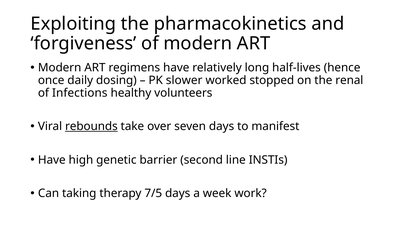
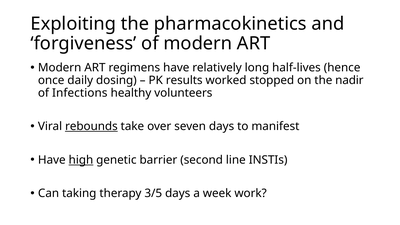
slower: slower -> results (184, 80)
renal: renal -> nadir (349, 80)
high underline: none -> present (81, 160)
7/5: 7/5 -> 3/5 (153, 193)
